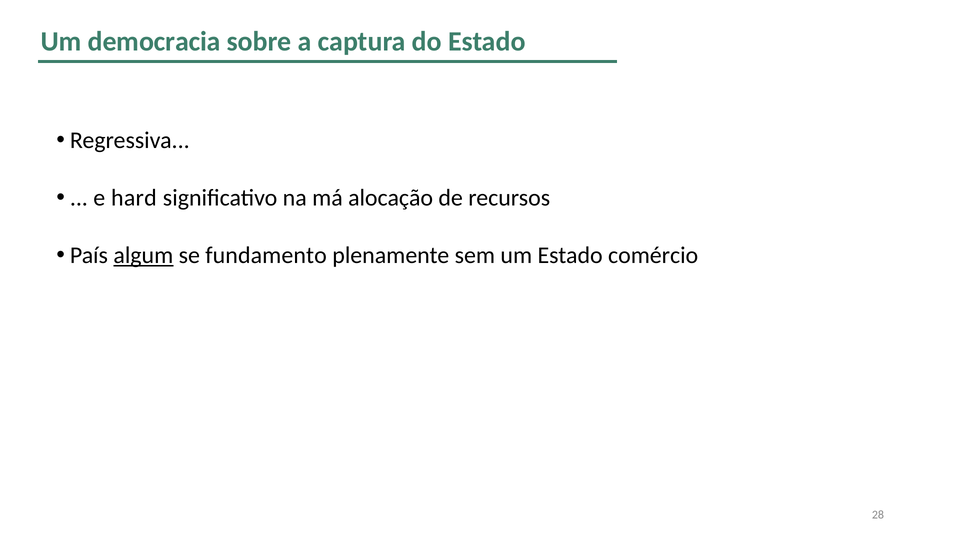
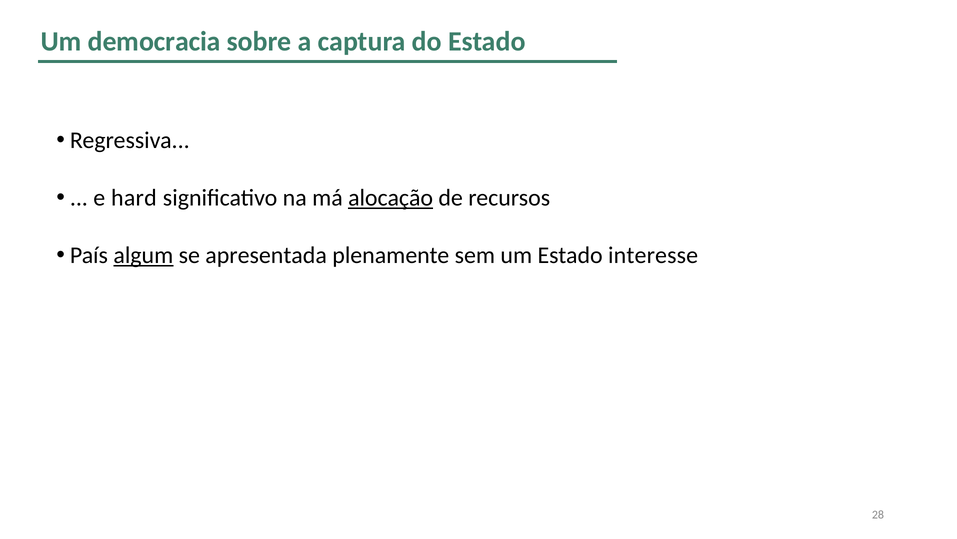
alocação underline: none -> present (391, 198)
fundamento: fundamento -> apresentada (266, 255)
comércio: comércio -> interesse (653, 255)
